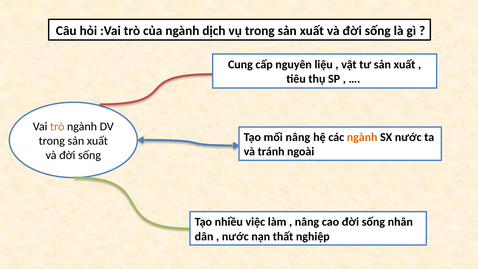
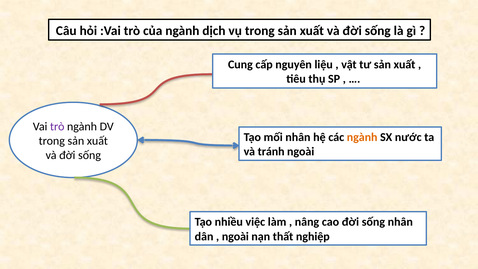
trò colour: orange -> purple (57, 126)
mối nâng: nâng -> nhân (298, 137)
nước: nước -> ngoài (235, 236)
